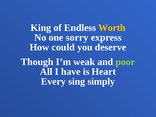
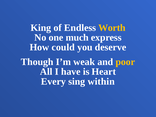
sorry: sorry -> much (77, 38)
poor colour: light green -> yellow (125, 62)
simply: simply -> within (101, 81)
